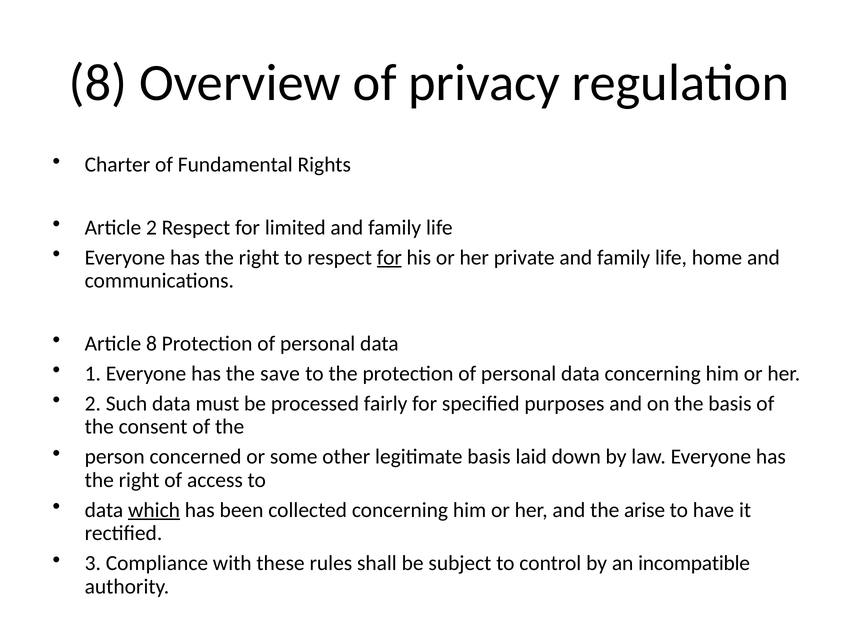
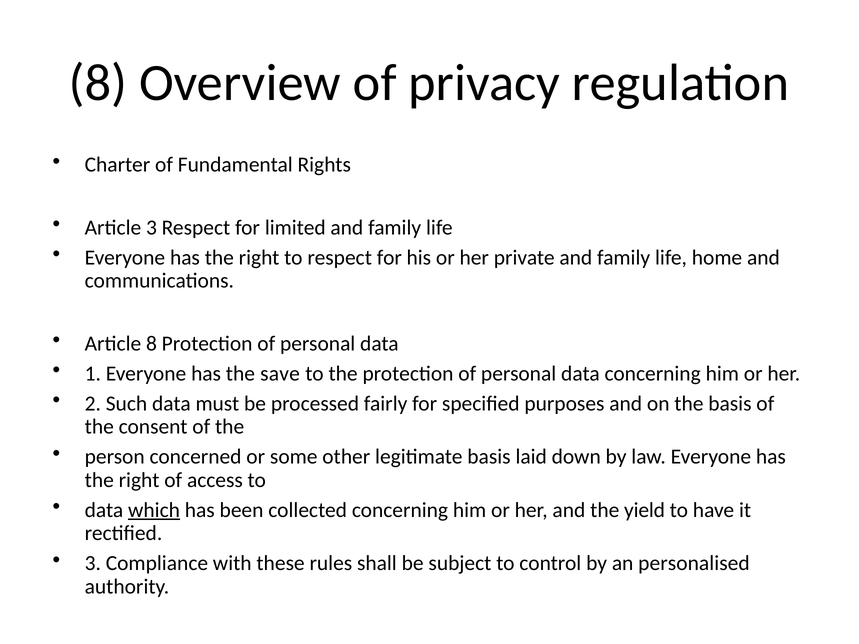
Article 2: 2 -> 3 (152, 228)
for underline: present -> none (389, 258)
arise: arise -> yield (645, 510)
incompatible: incompatible -> personalised (694, 564)
